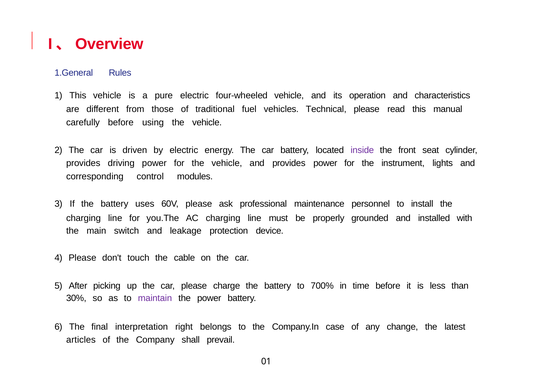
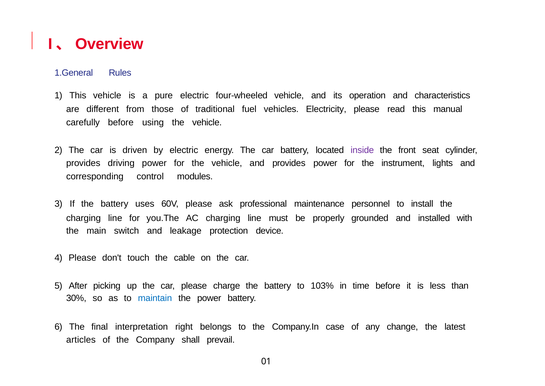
Technical: Technical -> Electricity (326, 109)
700%: 700% -> 103% (322, 286)
maintain colour: purple -> blue (155, 299)
